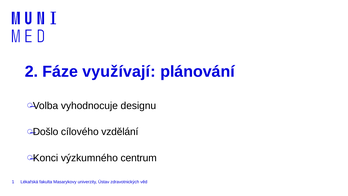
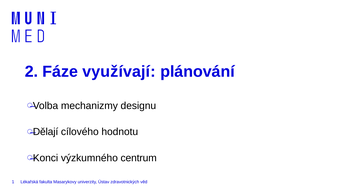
vyhodnocuje: vyhodnocuje -> mechanizmy (89, 106)
Došlo: Došlo -> Dělají (46, 132)
vzdělání: vzdělání -> hodnotu (120, 132)
